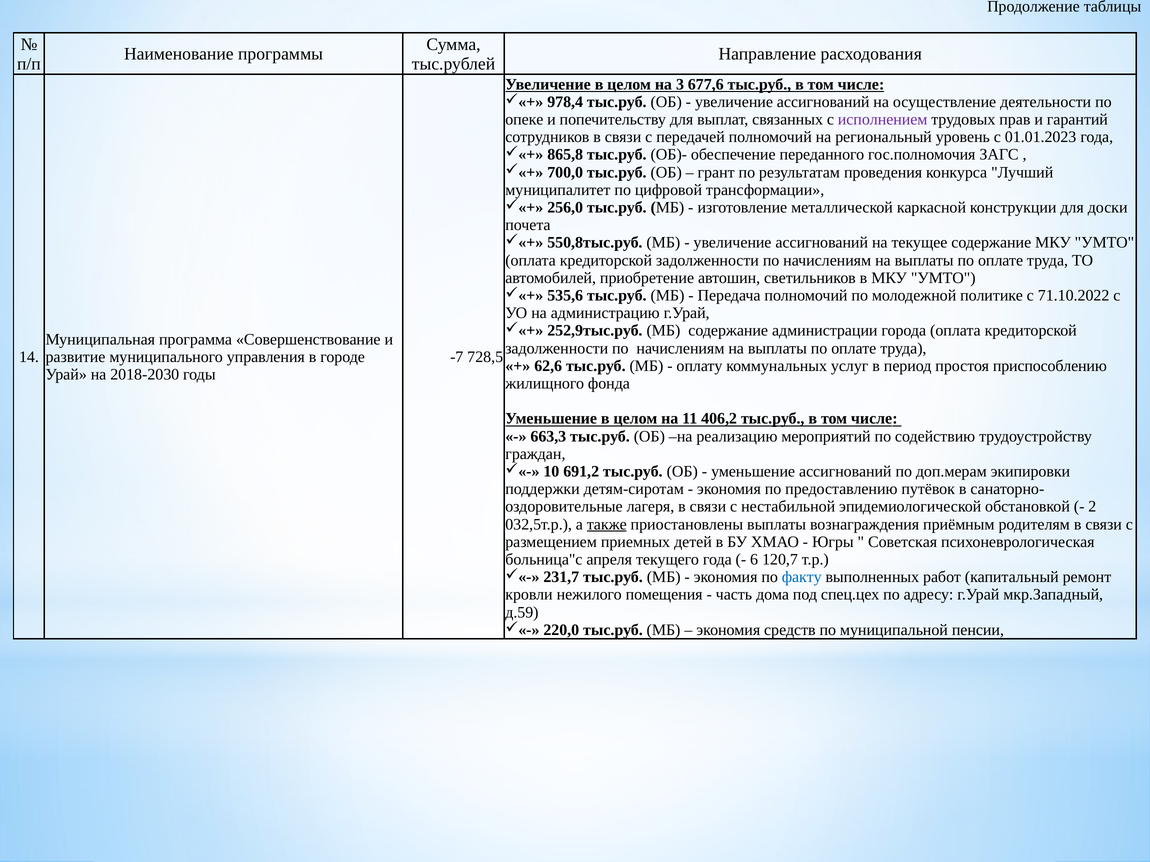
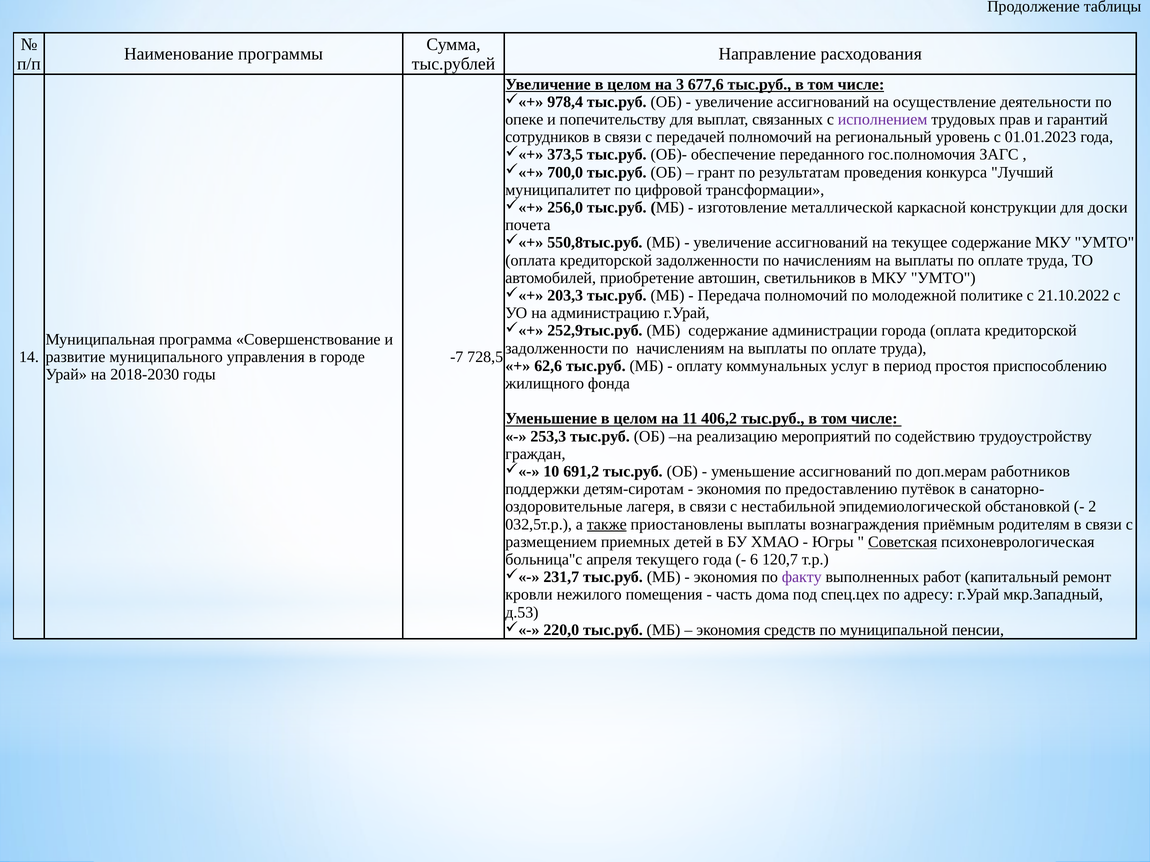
865,8: 865,8 -> 373,5 (565, 155)
535,6: 535,6 -> 203,3 (565, 296)
71.10.2022: 71.10.2022 -> 21.10.2022 (1074, 296)
663,3: 663,3 -> 253,3 (548, 437)
экипировки: экипировки -> работников (1030, 472)
Советская underline: none -> present (903, 542)
факту colour: blue -> purple (802, 577)
д.59: д.59 -> д.53 (522, 613)
